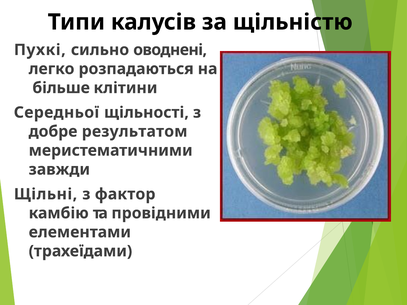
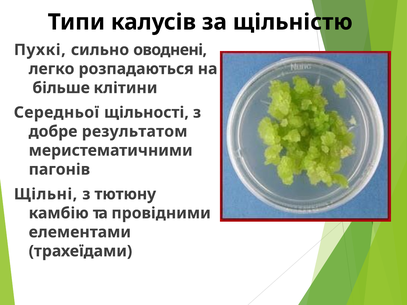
завжди: завжди -> пагонів (59, 170)
фактор: фактор -> тютюну (125, 194)
